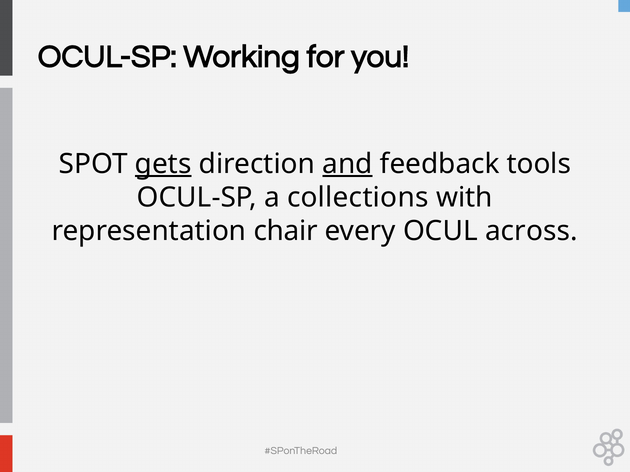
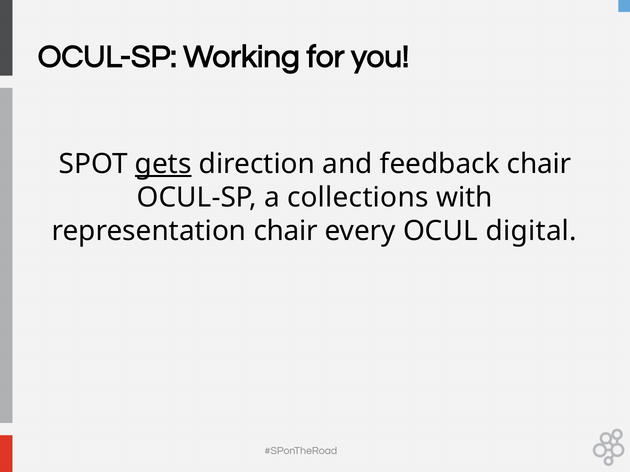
and underline: present -> none (347, 164)
feedback tools: tools -> chair (539, 164)
across: across -> digital (531, 231)
